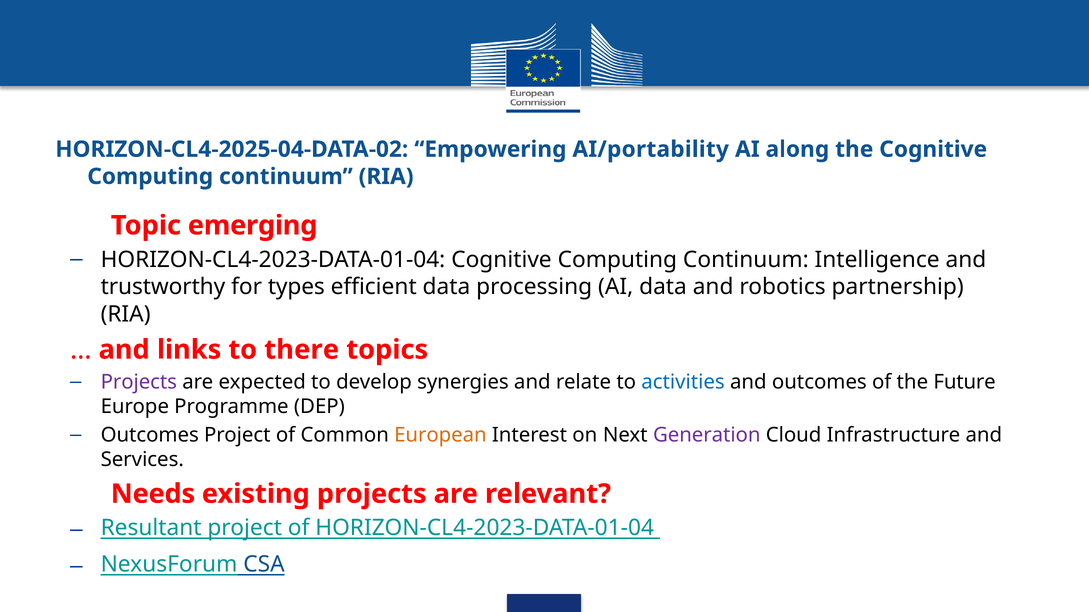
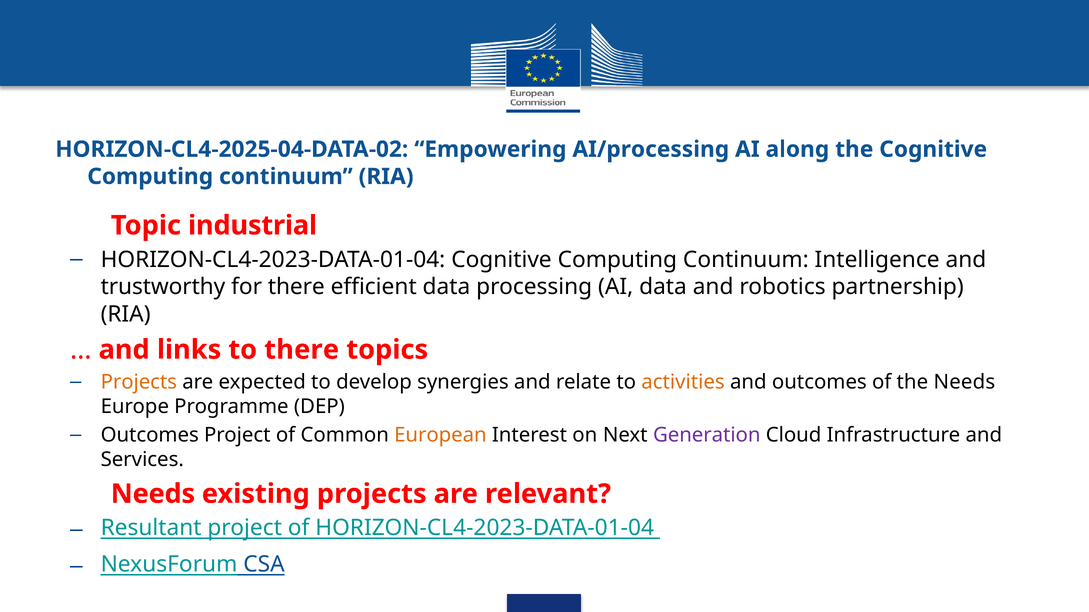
AI/portability: AI/portability -> AI/processing (651, 149)
emerging: emerging -> industrial (253, 226)
for types: types -> there (296, 287)
Projects colour: purple -> orange (139, 382)
activities colour: blue -> orange (683, 382)
the Future: Future -> Needs (964, 382)
